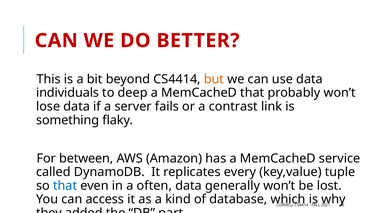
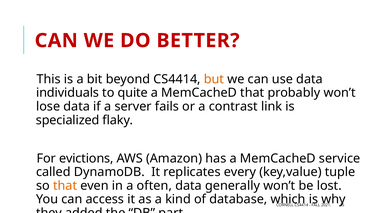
deep: deep -> quite (133, 93)
something: something -> specialized (68, 120)
between: between -> evictions (86, 159)
that colour: blue -> orange (65, 186)
